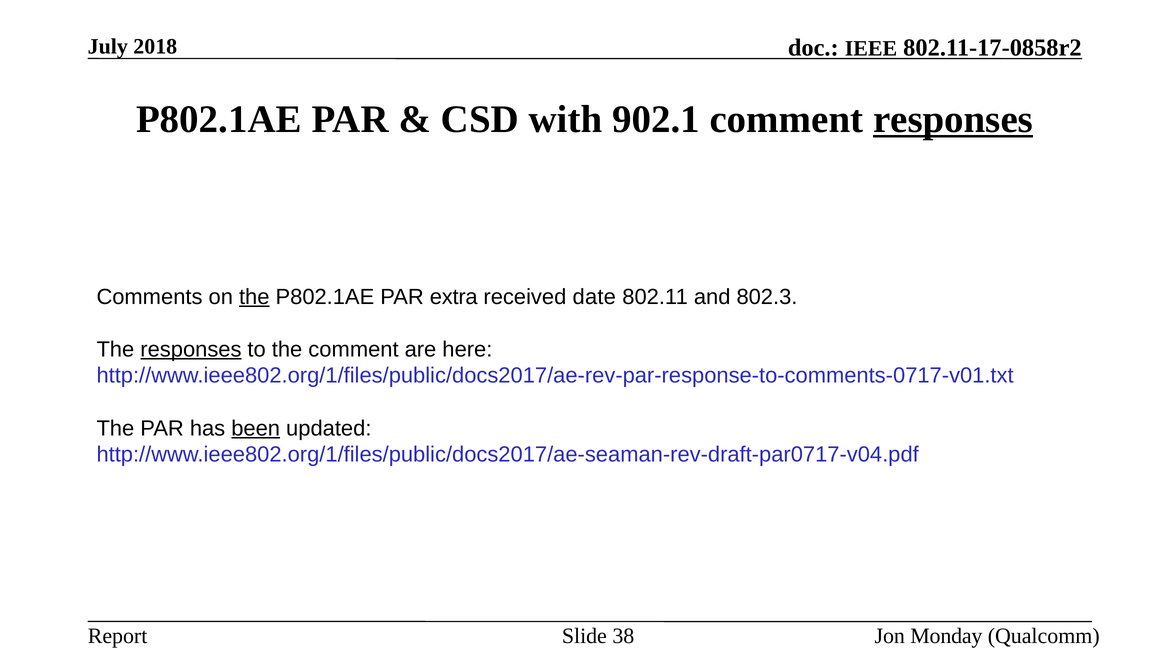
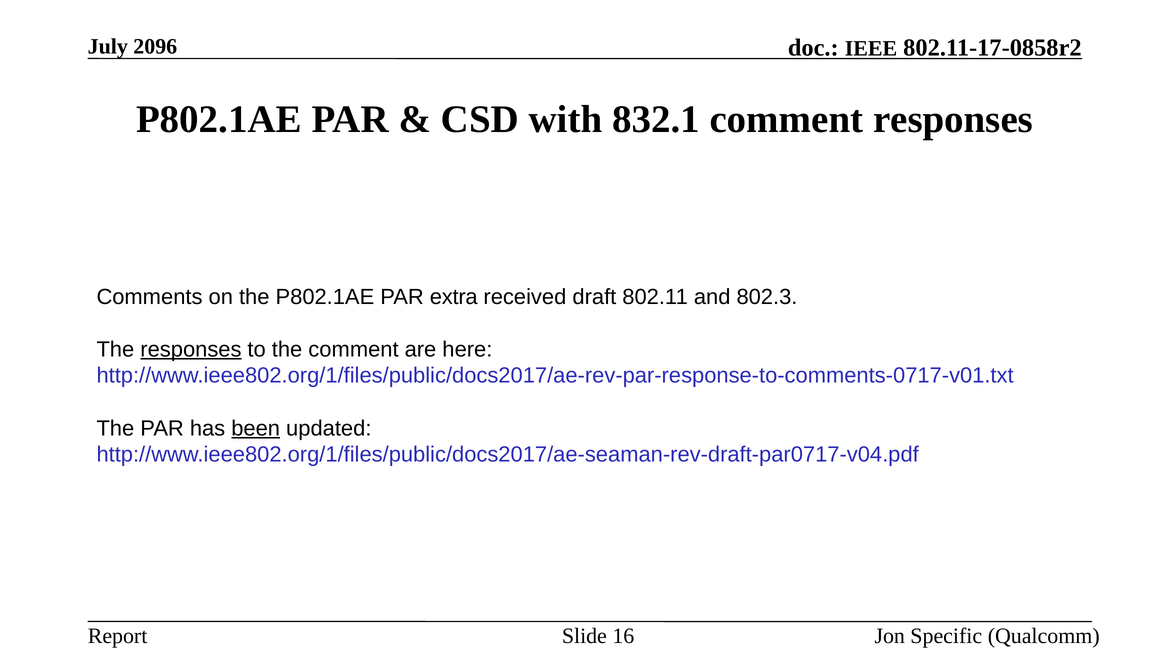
2018: 2018 -> 2096 (155, 47)
902.1: 902.1 -> 832.1 (656, 120)
responses underline: present -> none (953, 120)
the underline: present -> none (254, 297)
date: date -> draft (594, 297)
38: 38 -> 16 (623, 636)
Monday: Monday -> Specific (946, 636)
